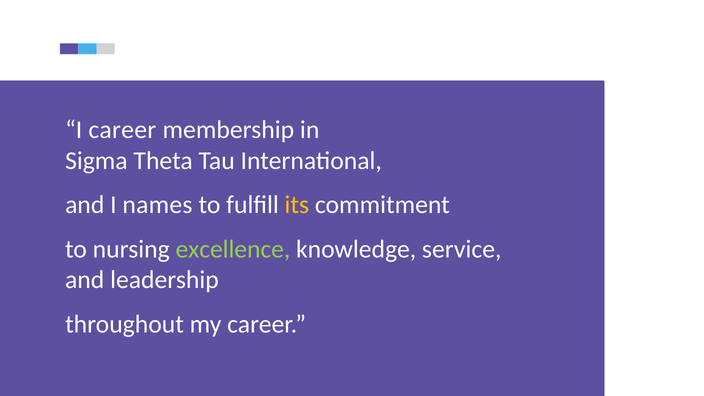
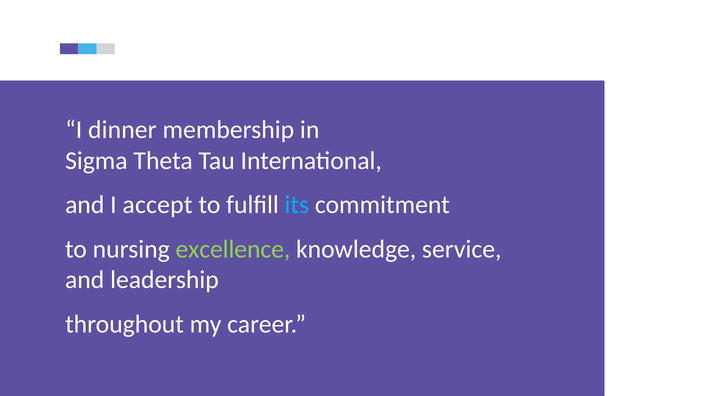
I career: career -> dinner (122, 130)
names: names -> accept (157, 205)
its colour: yellow -> light blue (297, 205)
